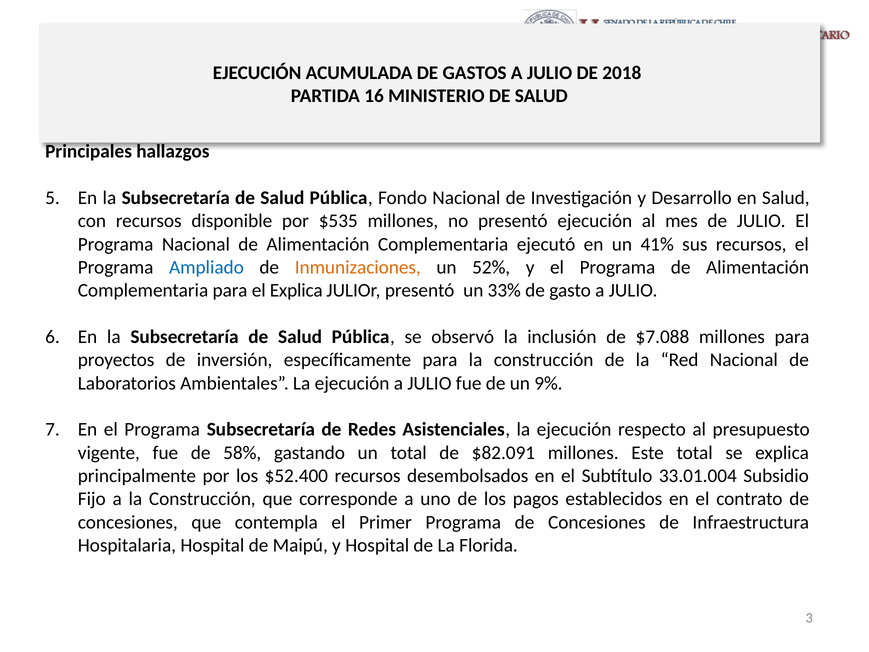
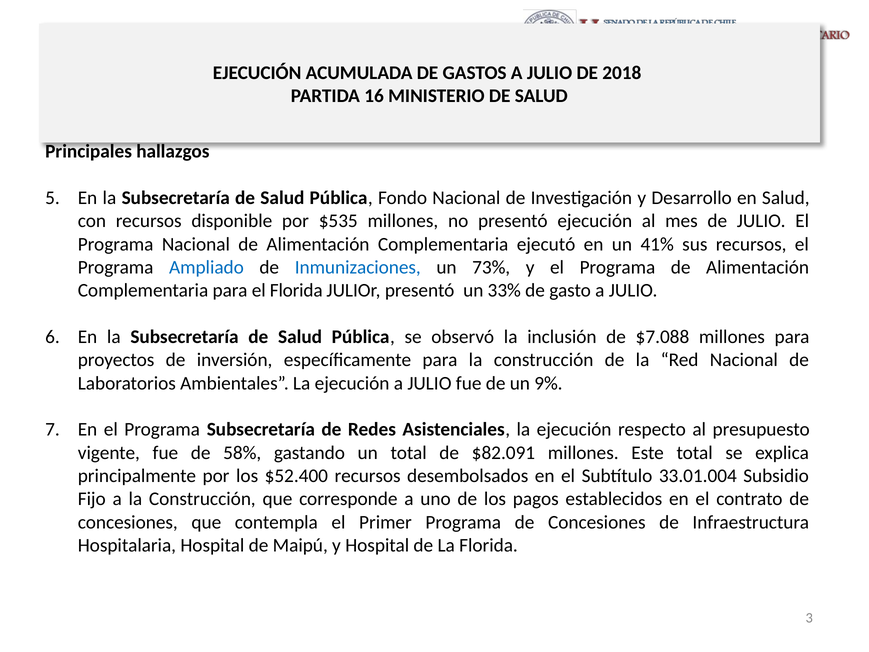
Inmunizaciones colour: orange -> blue (358, 267)
52%: 52% -> 73% (491, 267)
el Explica: Explica -> Florida (296, 290)
